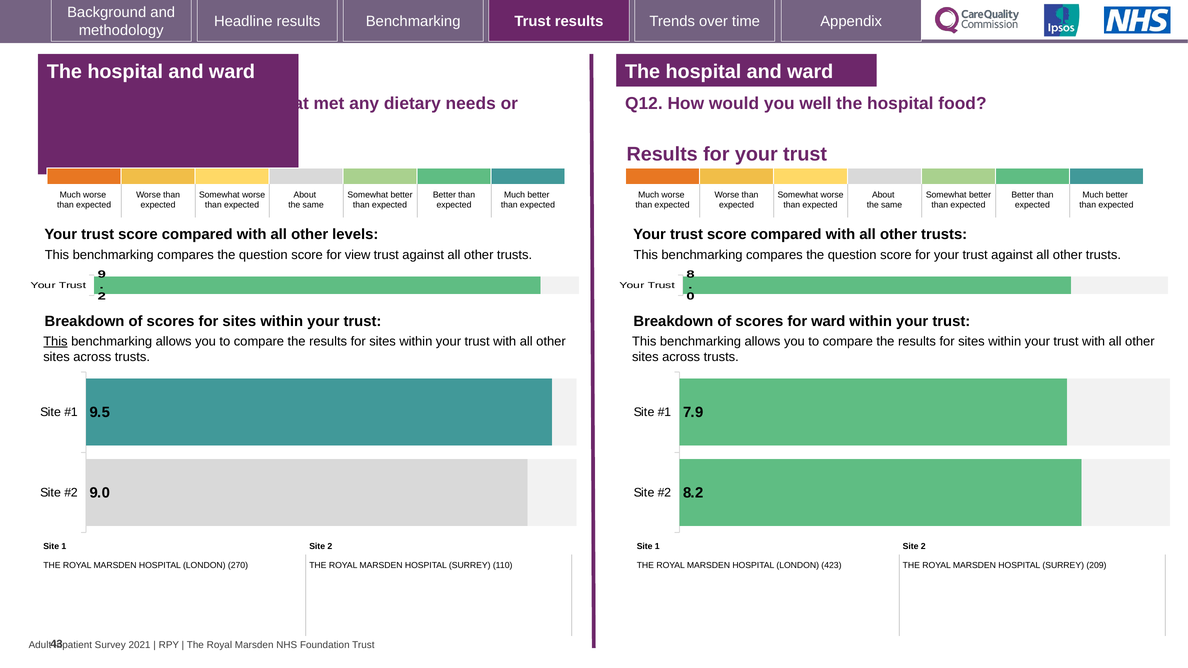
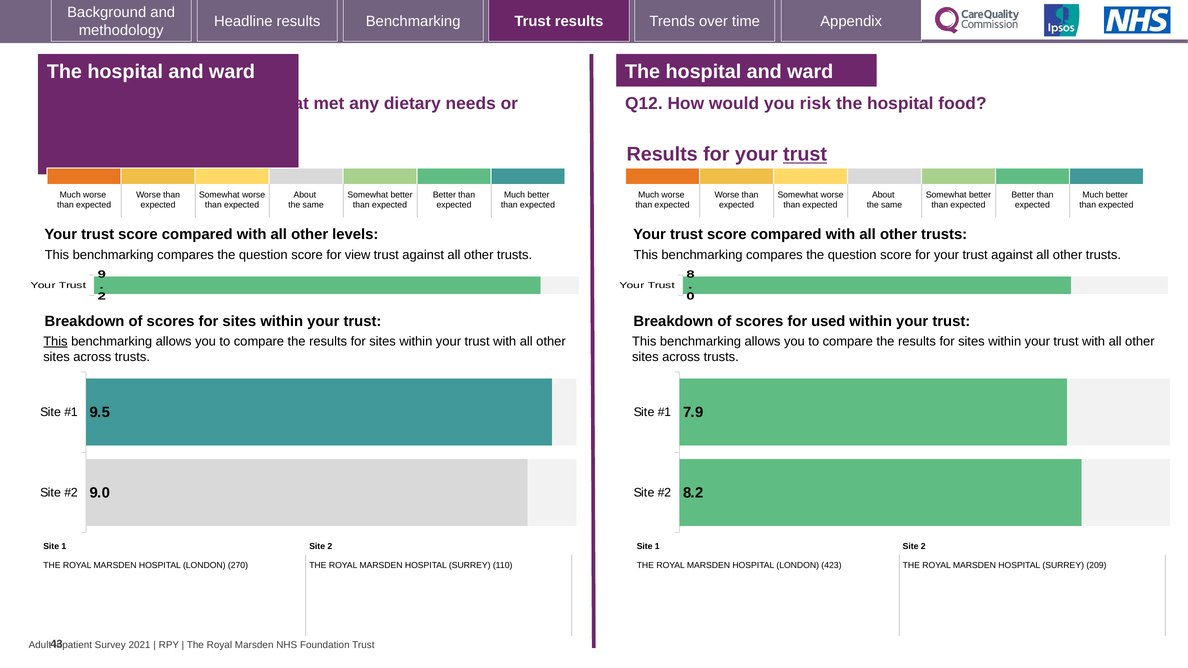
well: well -> risk (815, 104)
trust underline: none -> present (805, 154)
for ward: ward -> used (828, 321)
